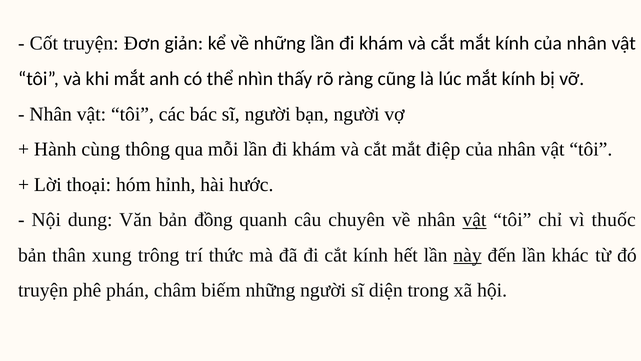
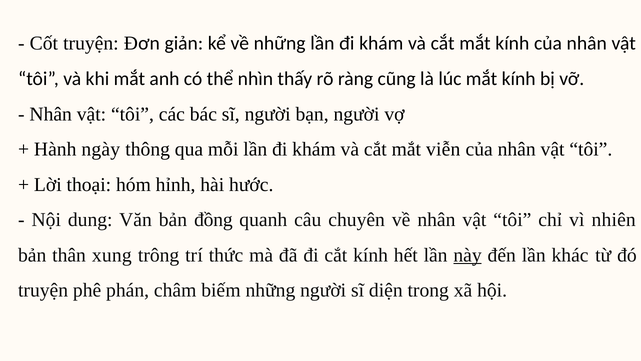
cùng: cùng -> ngày (101, 149)
điệp: điệp -> viễn (443, 149)
vật underline: present -> none (474, 220)
thuốc: thuốc -> nhiên (614, 220)
